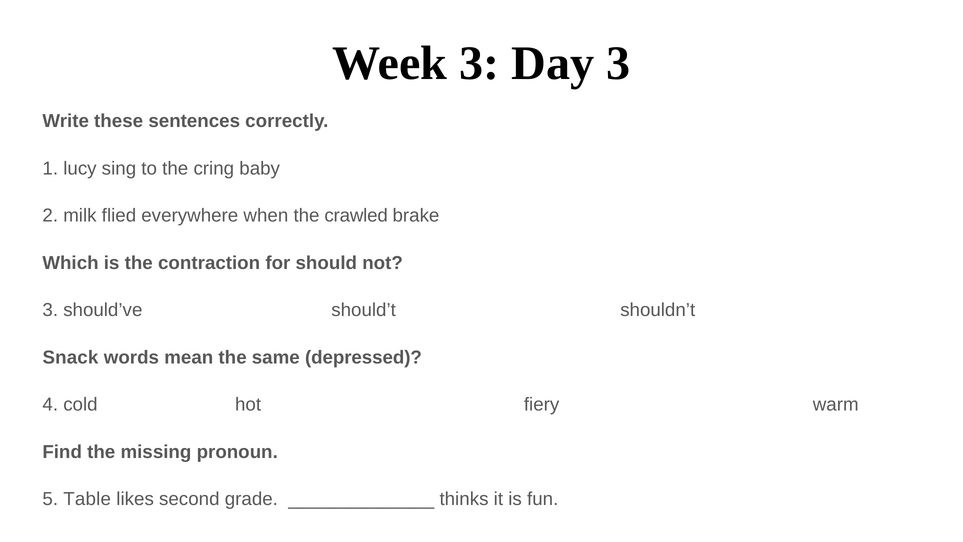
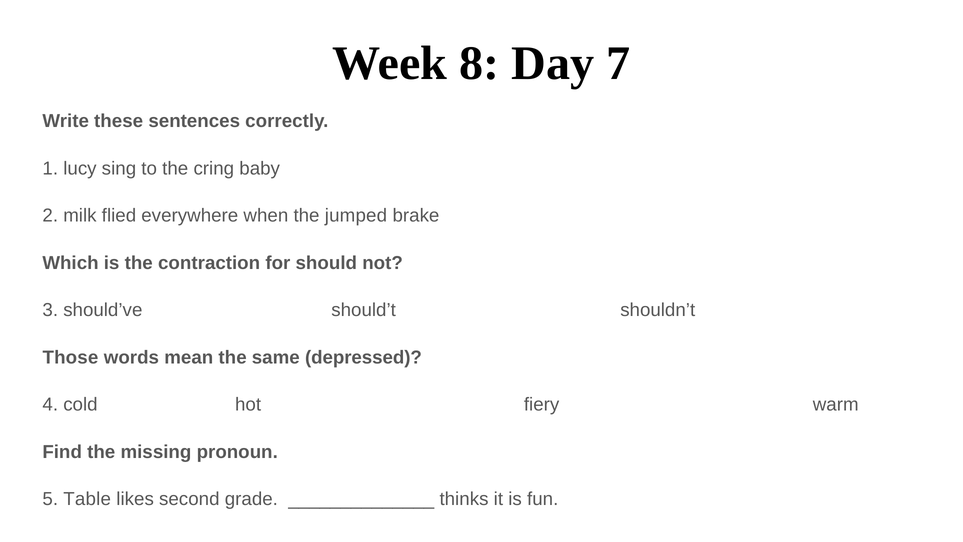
Week 3: 3 -> 8 (479, 63)
Day 3: 3 -> 7 (618, 63)
crawled: crawled -> jumped (356, 216)
Snack: Snack -> Those (70, 357)
